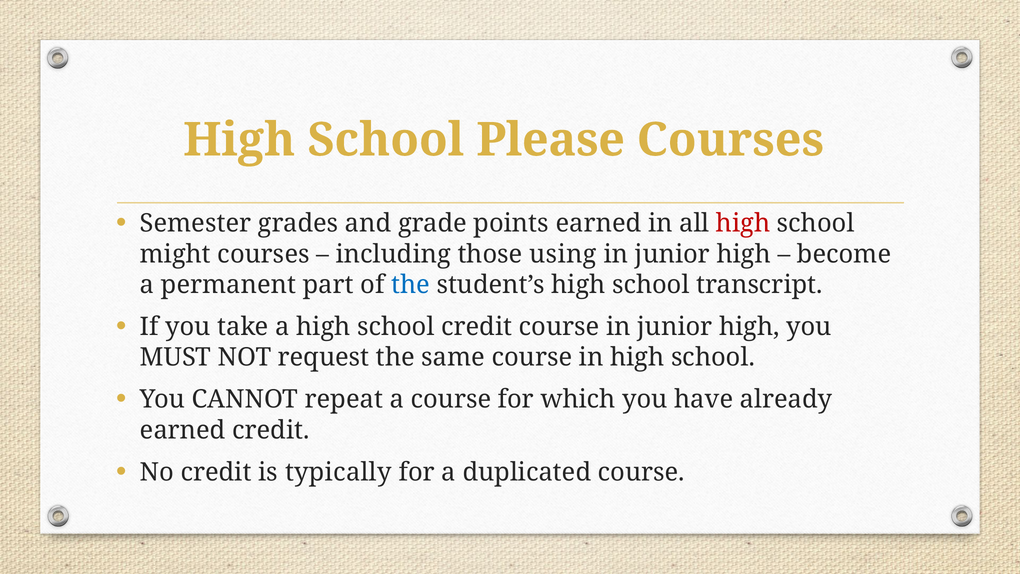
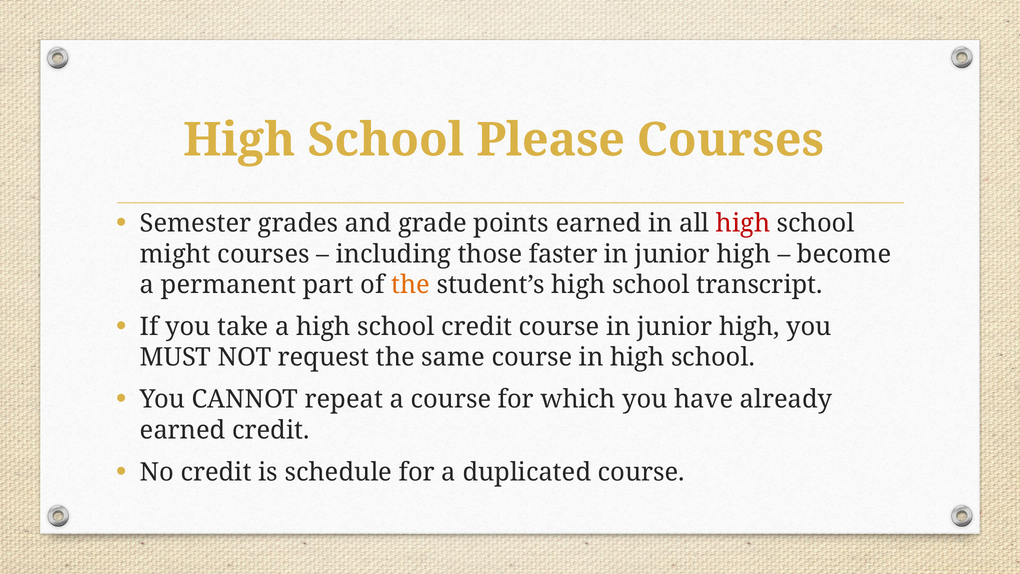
using: using -> faster (563, 254)
the colour: blue -> orange (411, 285)
typically: typically -> schedule (338, 472)
